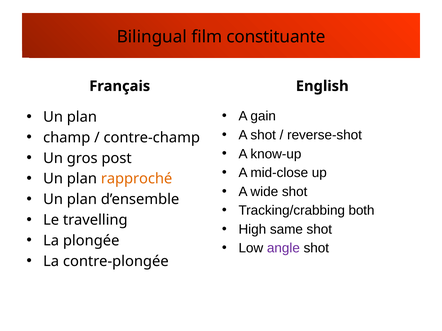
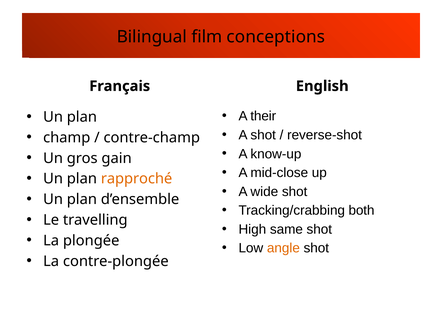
constituante: constituante -> conceptions (276, 37)
gain: gain -> their (263, 116)
post: post -> gain (117, 158)
angle colour: purple -> orange (283, 249)
